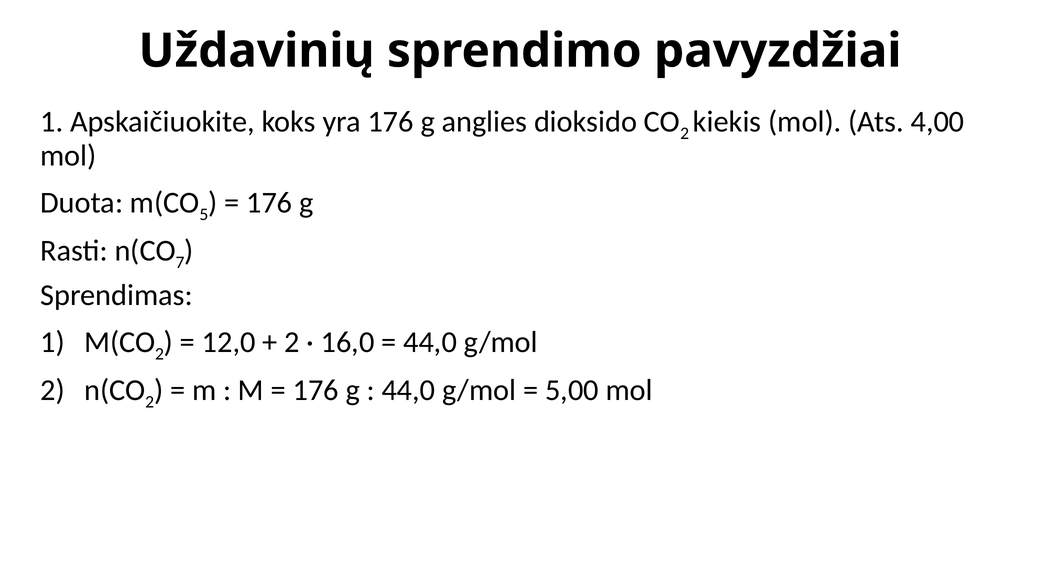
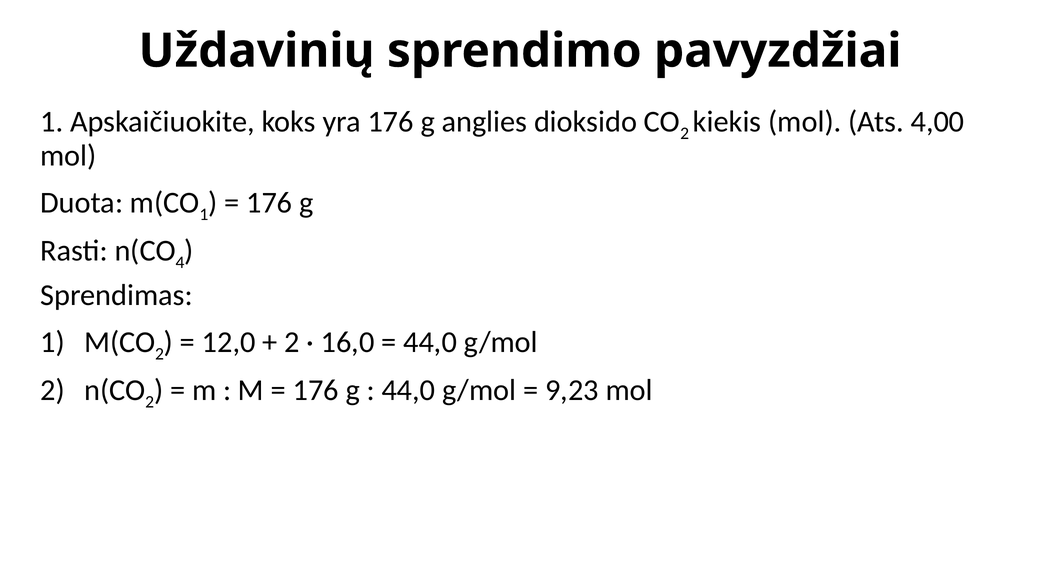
5: 5 -> 1 (204, 215)
7: 7 -> 4 (180, 263)
5,00: 5,00 -> 9,23 (572, 391)
